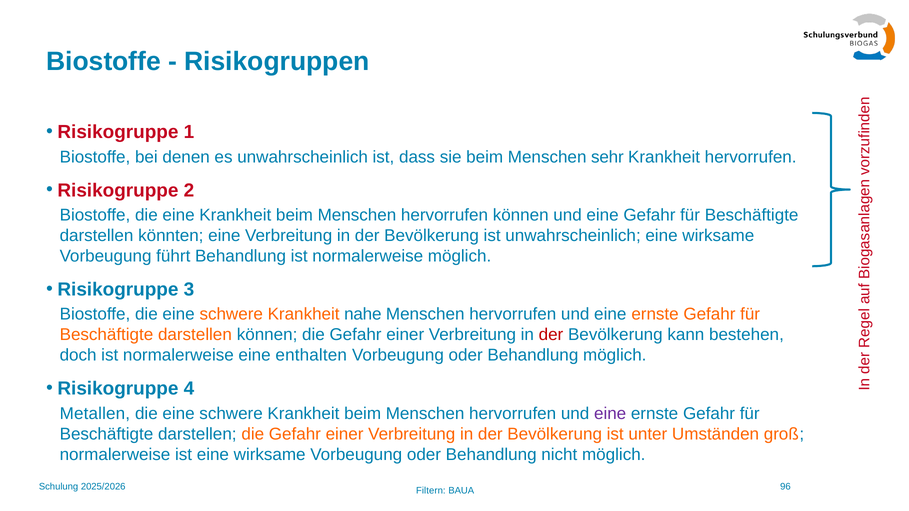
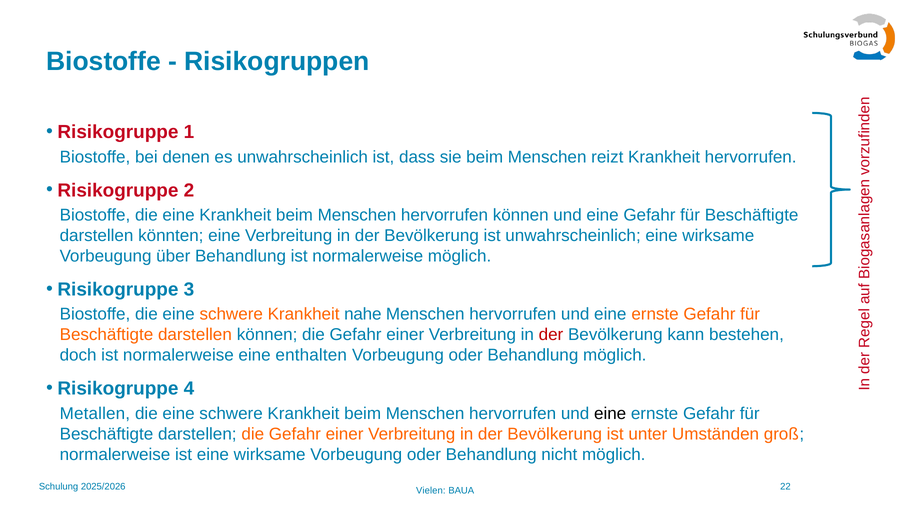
sehr: sehr -> reizt (607, 157)
führt: führt -> über (173, 256)
eine colour: purple -> black (610, 414)
96: 96 -> 22 (785, 487)
Filtern: Filtern -> Vielen (431, 491)
